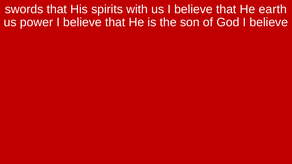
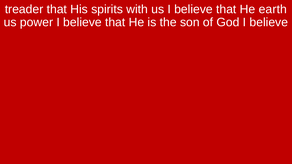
swords: swords -> treader (24, 9)
